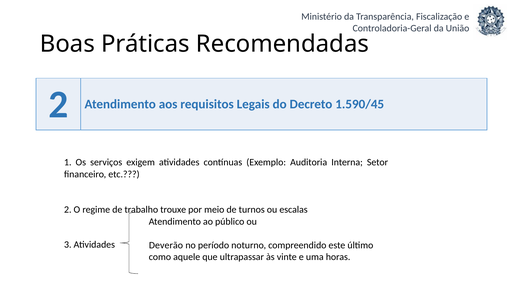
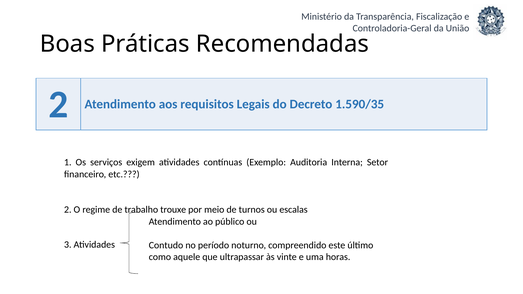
1.590/45: 1.590/45 -> 1.590/35 (360, 104)
Deverão: Deverão -> Contudo (166, 245)
